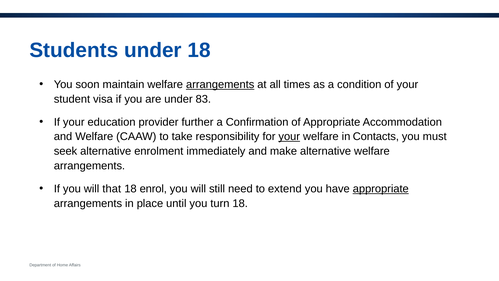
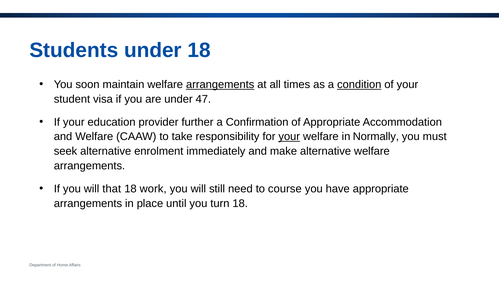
condition underline: none -> present (359, 85)
83: 83 -> 47 (203, 99)
Contacts: Contacts -> Normally (376, 137)
enrol: enrol -> work (153, 189)
extend: extend -> course (285, 189)
appropriate underline: present -> none (381, 189)
